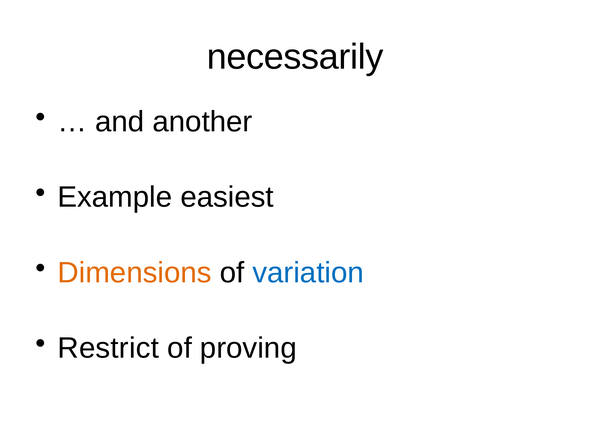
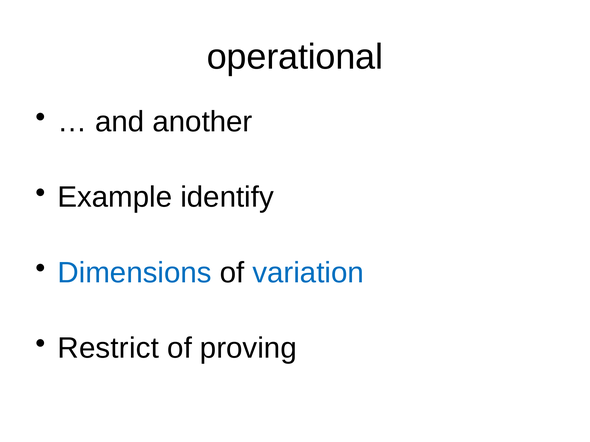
necessarily: necessarily -> operational (295, 57)
easiest: easiest -> identify (227, 197)
Dimensions colour: orange -> blue (135, 273)
